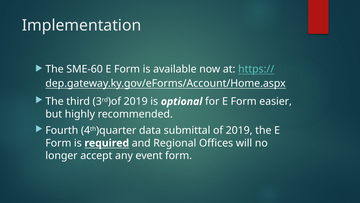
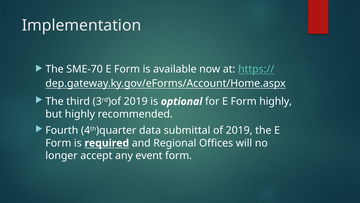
SME-60: SME-60 -> SME-70 (85, 69)
Form easier: easier -> highly (276, 101)
